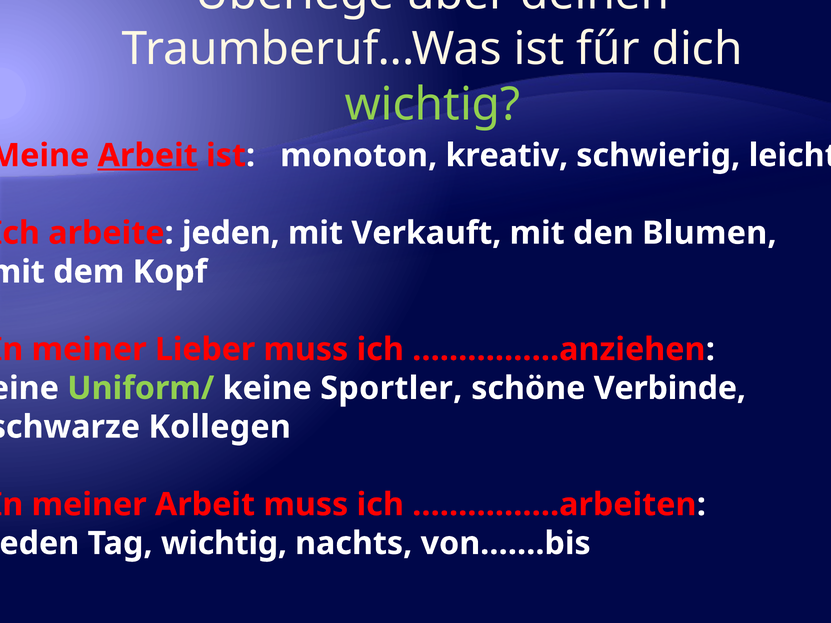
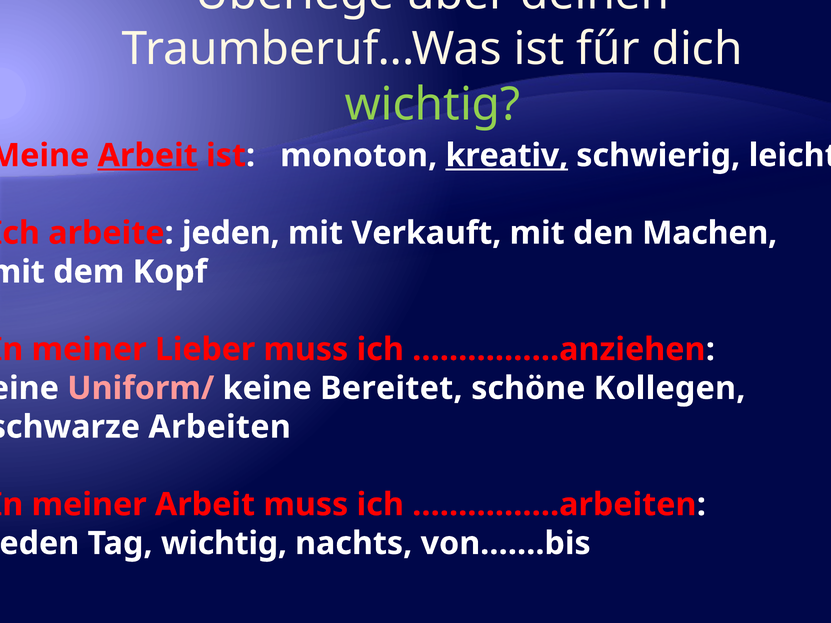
kreativ underline: none -> present (507, 156)
Blumen: Blumen -> Machen (710, 233)
Uniform/ colour: light green -> pink (141, 388)
Sportler: Sportler -> Bereitet (391, 388)
Verbinde: Verbinde -> Kollegen (670, 388)
Kollegen: Kollegen -> Arbeiten (220, 427)
